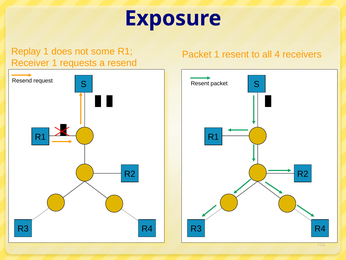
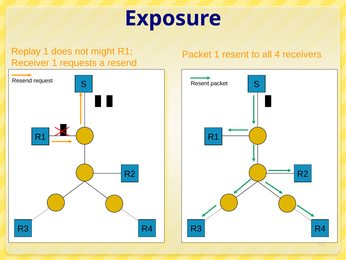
some: some -> might (103, 51)
